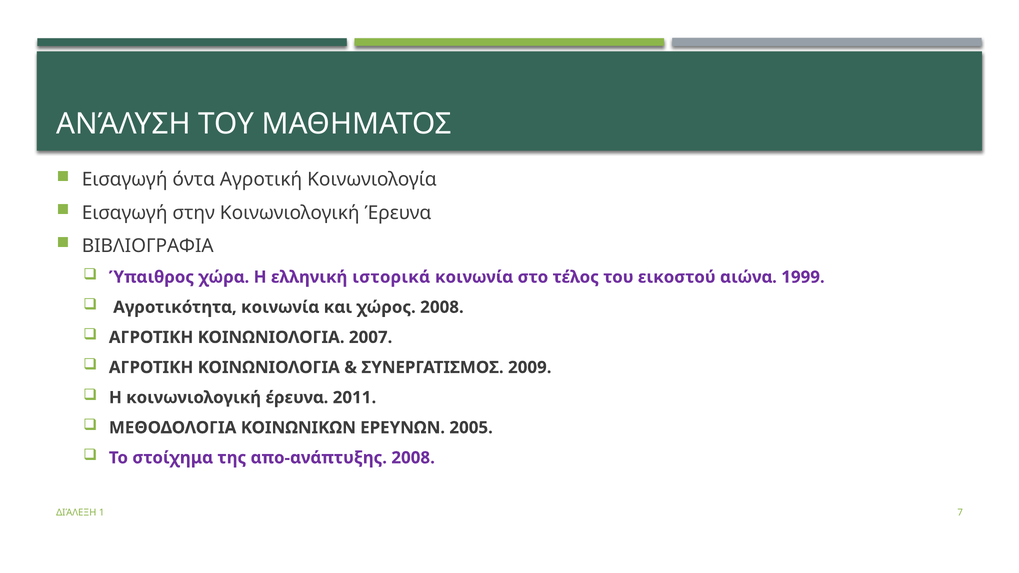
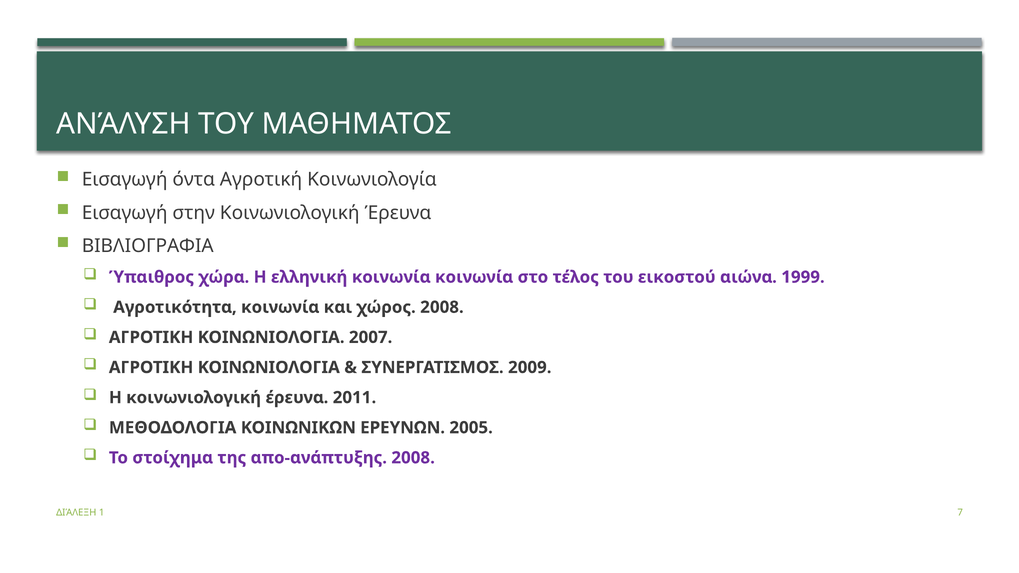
ελληνική ιστορικά: ιστορικά -> κοινωνία (391, 277)
